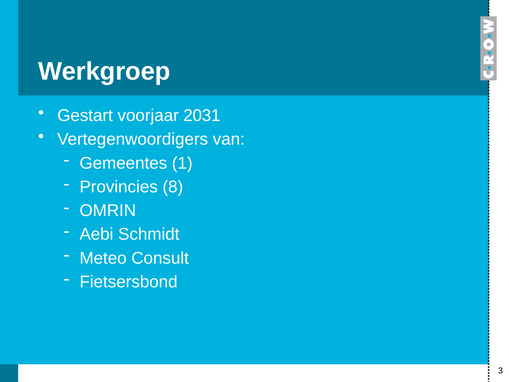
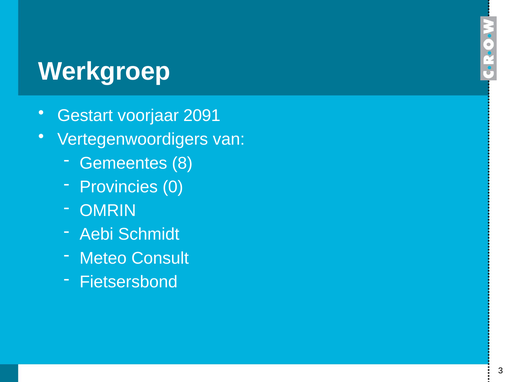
2031: 2031 -> 2091 (202, 115)
1: 1 -> 8 (182, 163)
8: 8 -> 0 (173, 187)
